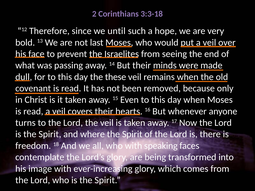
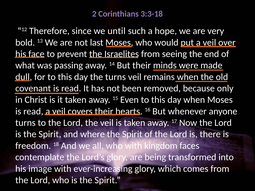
the these: these -> turns (116, 77)
speaking: speaking -> kingdom (161, 146)
